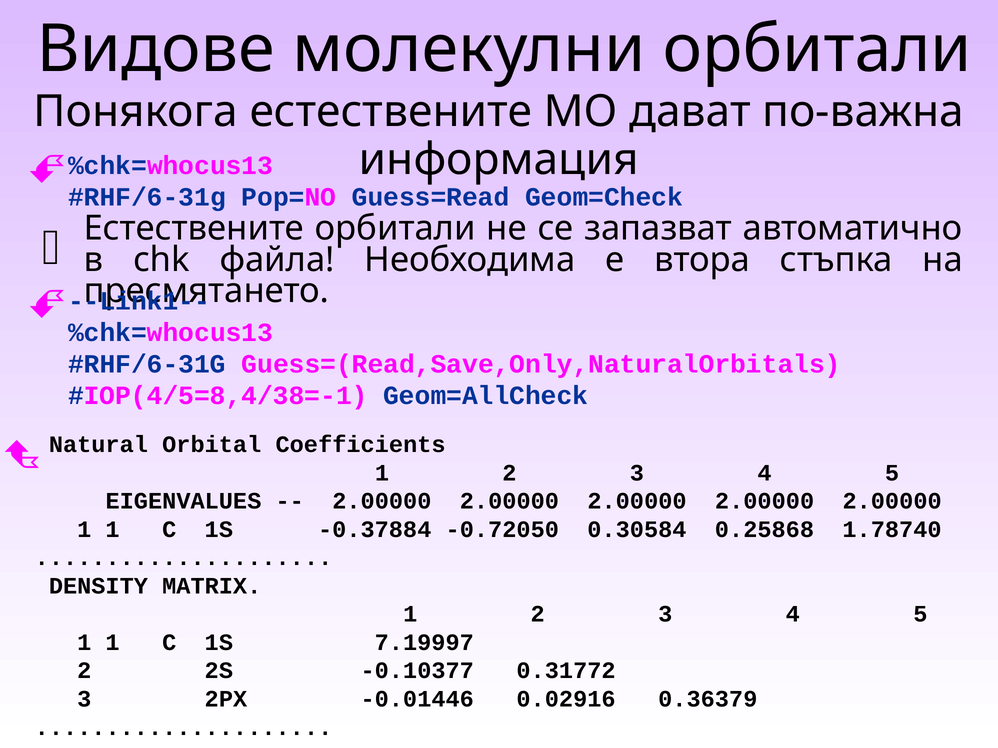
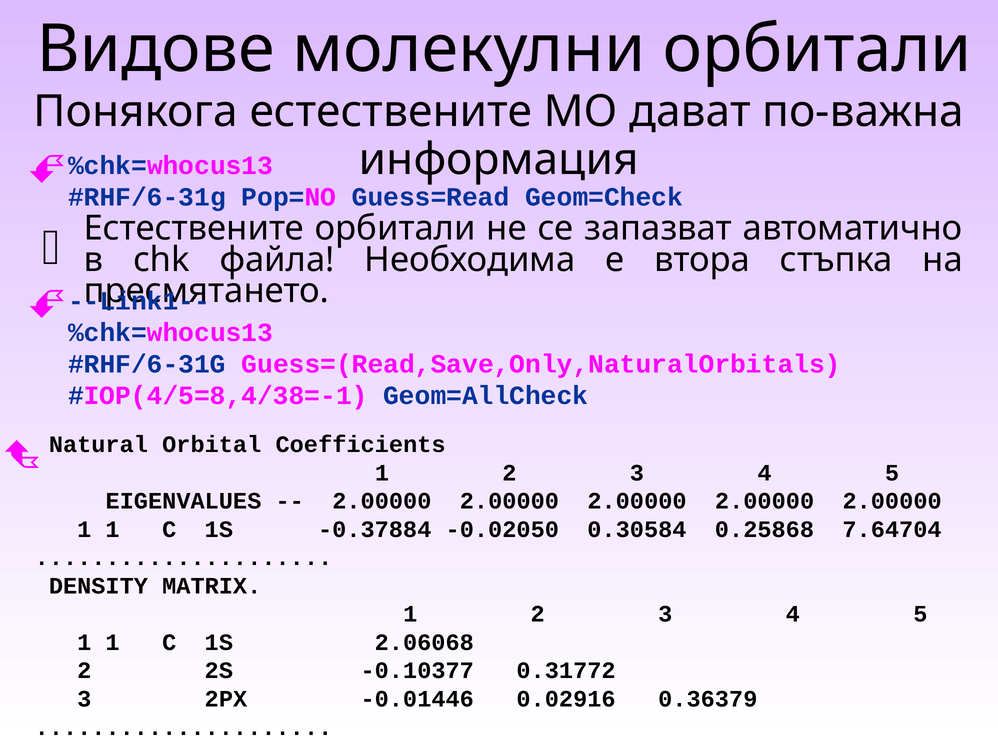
-0.72050: -0.72050 -> -0.02050 (502, 530)
1.78740: 1.78740 -> 7.64704 (892, 530)
7.19997: 7.19997 -> 2.06068 (424, 643)
